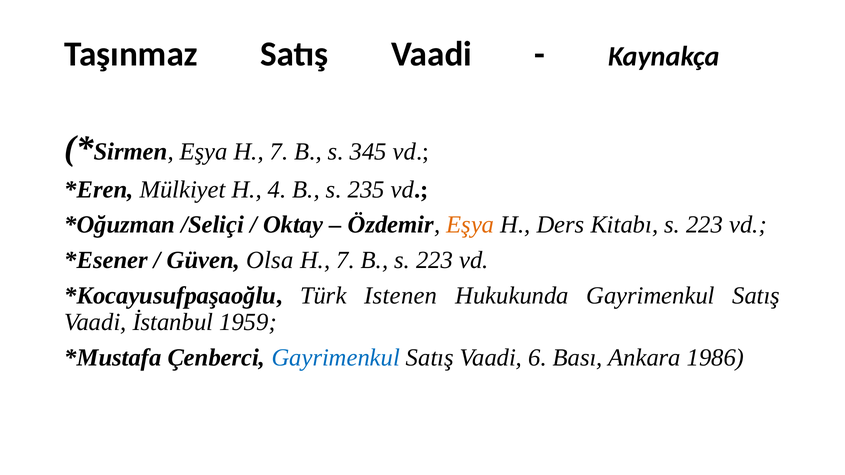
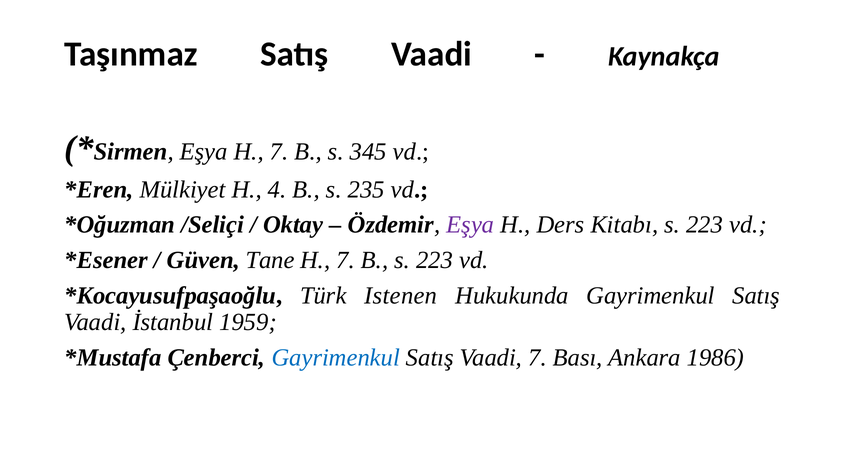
Eşya colour: orange -> purple (470, 225)
Olsa: Olsa -> Tane (270, 260)
Vaadi 6: 6 -> 7 (537, 358)
